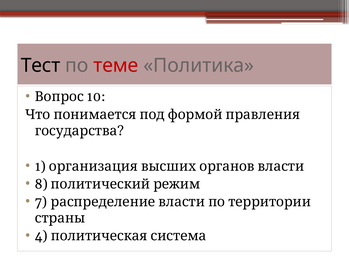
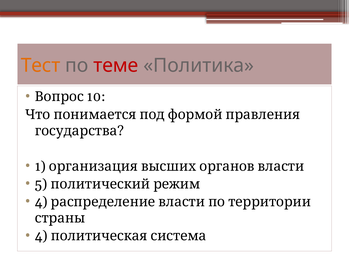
Тест colour: black -> orange (41, 65)
8: 8 -> 5 (41, 184)
7: 7 -> 4 (41, 202)
